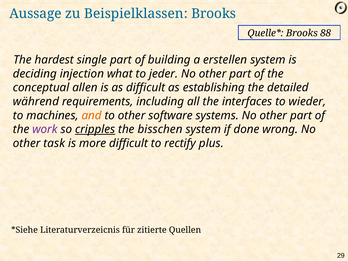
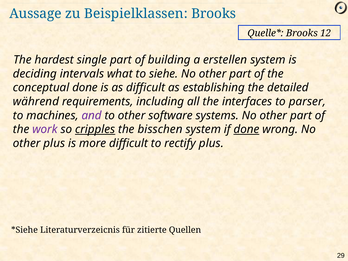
88: 88 -> 12 (326, 33)
injection: injection -> intervals (82, 74)
jeder: jeder -> siehe (164, 74)
conceptual allen: allen -> done (85, 88)
wieder: wieder -> parser (307, 102)
and colour: orange -> purple (92, 115)
done underline: none -> present (246, 129)
other task: task -> plus (54, 143)
